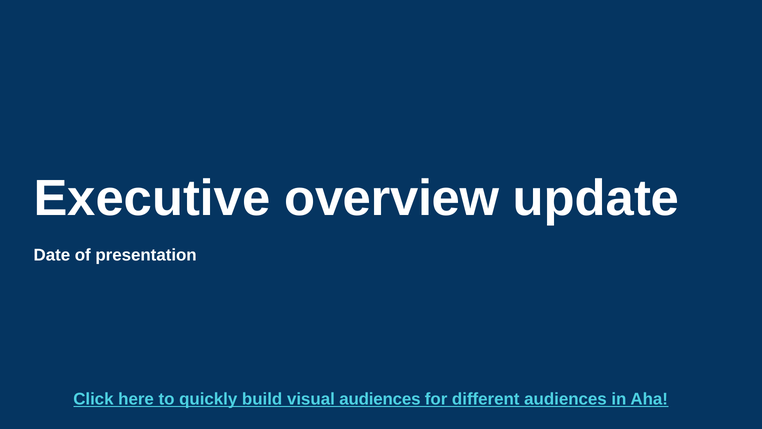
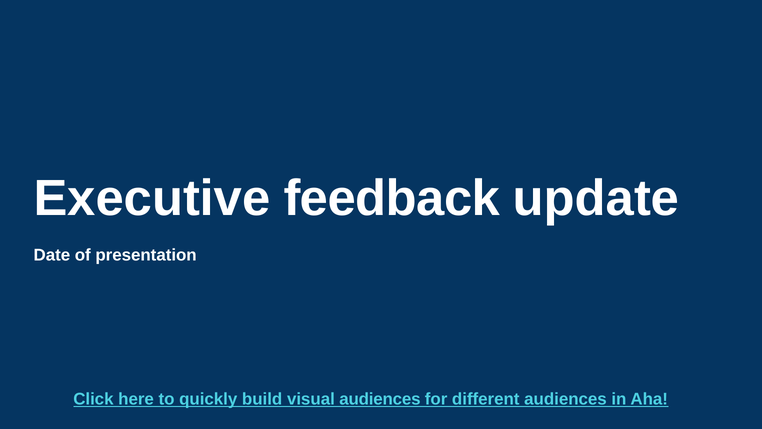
overview: overview -> feedback (392, 199)
